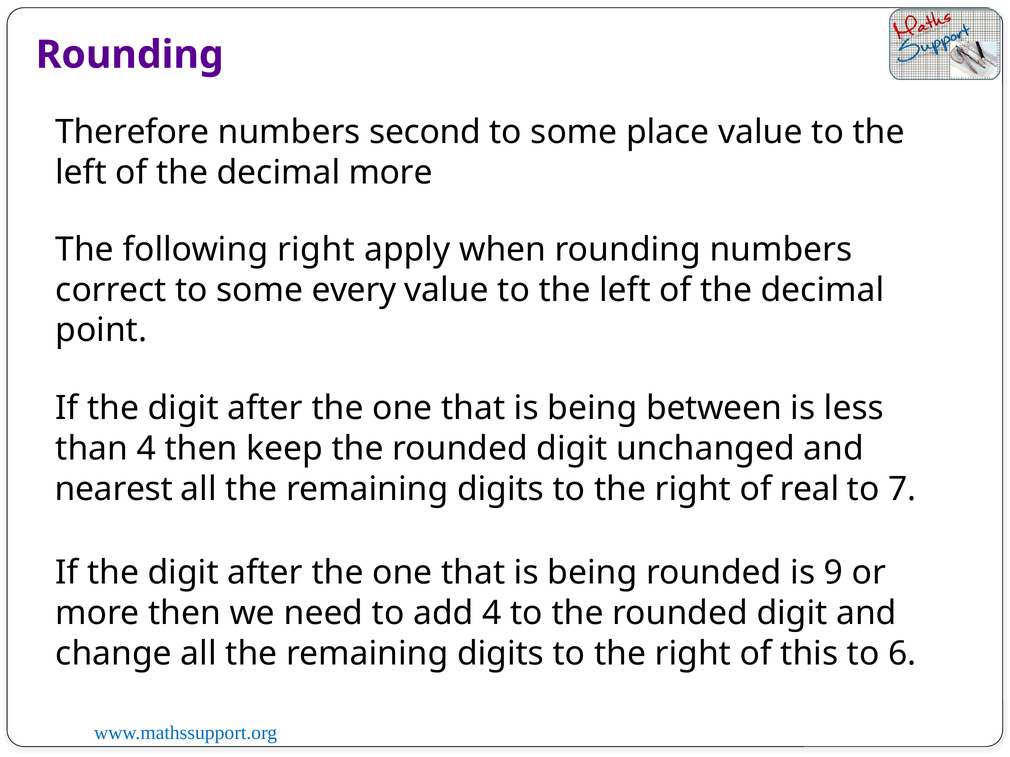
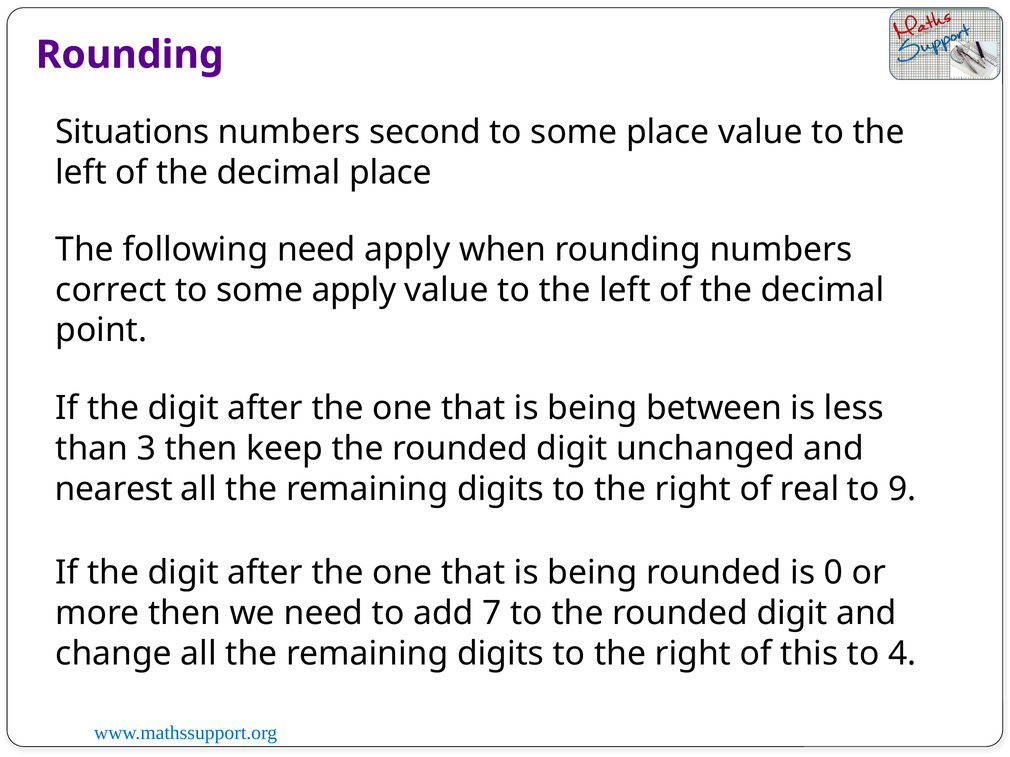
Therefore: Therefore -> Situations (132, 132)
decimal more: more -> place (391, 173)
following right: right -> need (316, 250)
some every: every -> apply (354, 290)
than 4: 4 -> 3 (146, 449)
7: 7 -> 9 (902, 489)
9: 9 -> 0 (834, 573)
add 4: 4 -> 7 (492, 614)
6: 6 -> 4 (902, 654)
